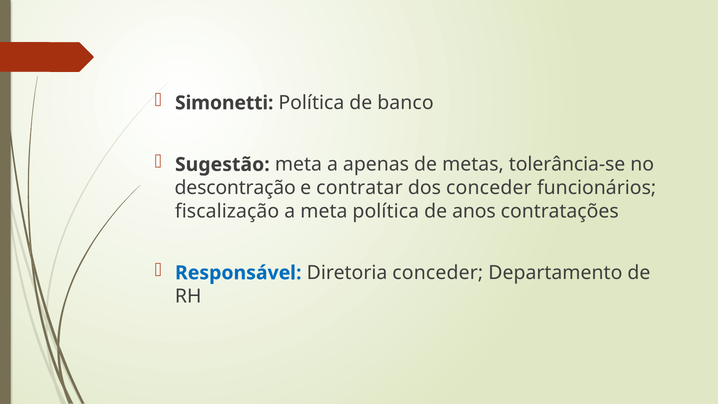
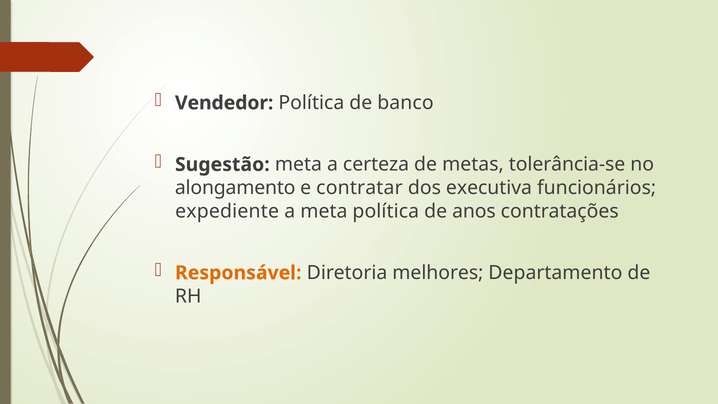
Simonetti: Simonetti -> Vendedor (224, 103)
apenas: apenas -> certeza (376, 165)
descontração: descontração -> alongamento (235, 188)
dos conceder: conceder -> executiva (489, 188)
fiscalização: fiscalização -> expediente (227, 211)
Responsável colour: blue -> orange (238, 273)
Diretoria conceder: conceder -> melhores (438, 273)
